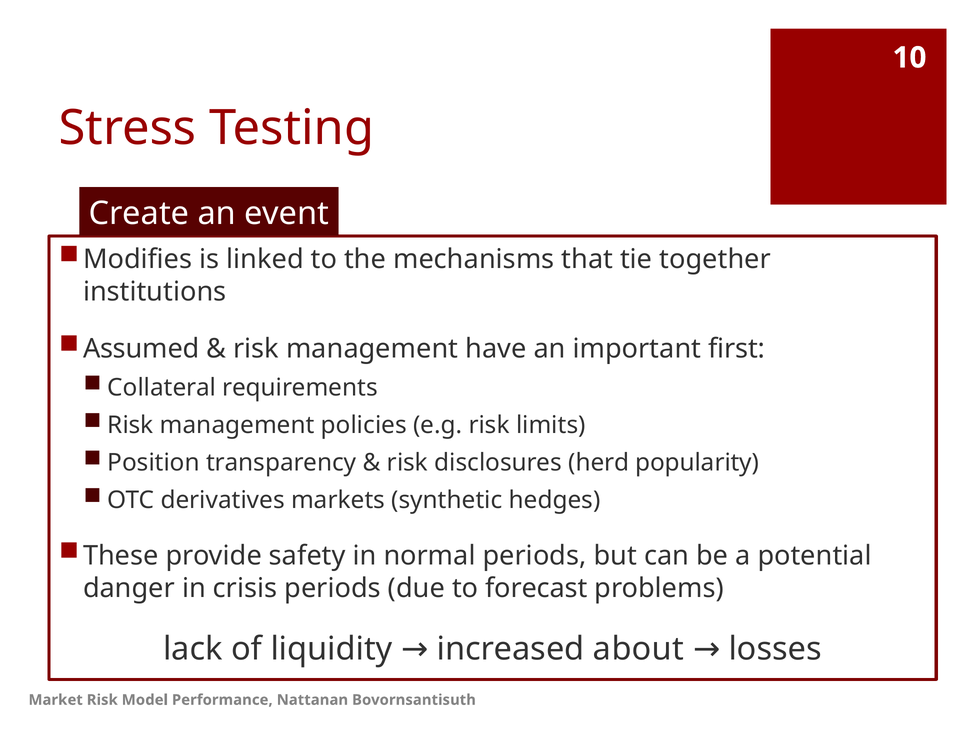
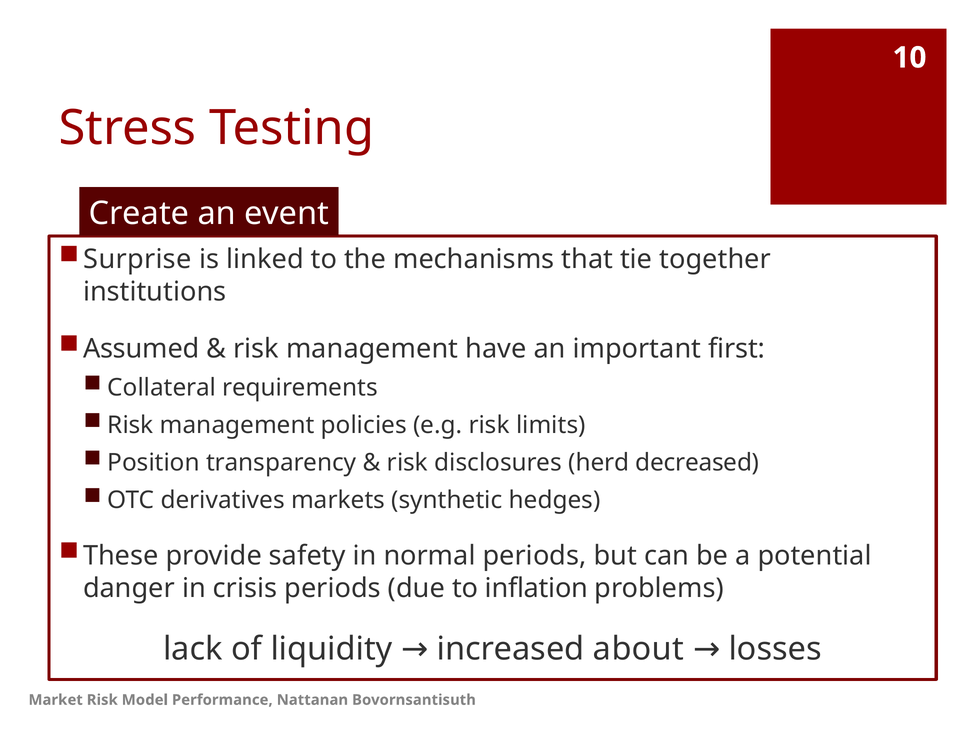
Modifies: Modifies -> Surprise (137, 259)
popularity: popularity -> decreased (697, 463)
forecast: forecast -> inflation (536, 588)
